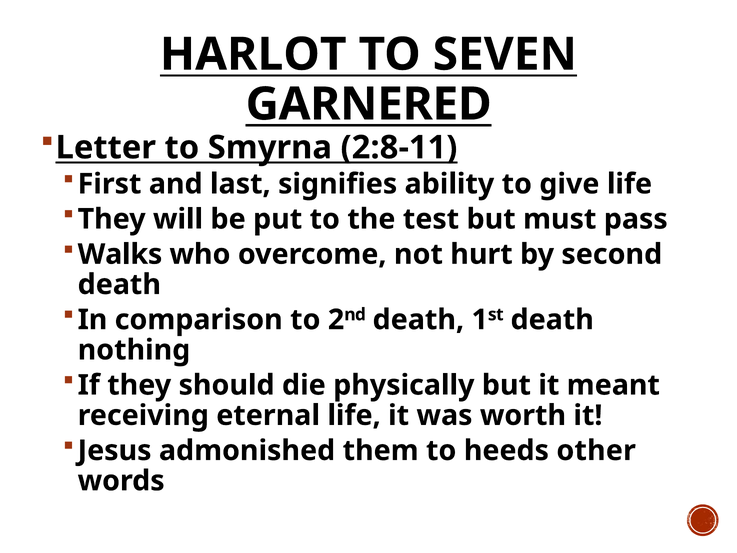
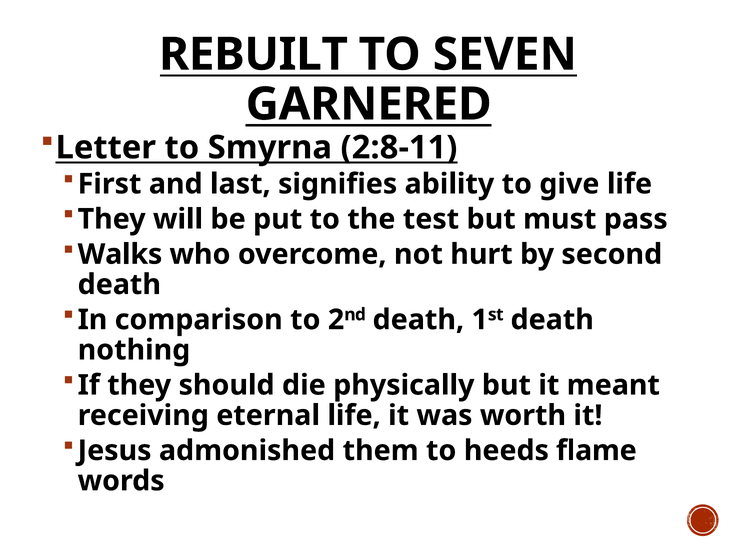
HARLOT: HARLOT -> REBUILT (253, 54)
other: other -> flame (596, 450)
